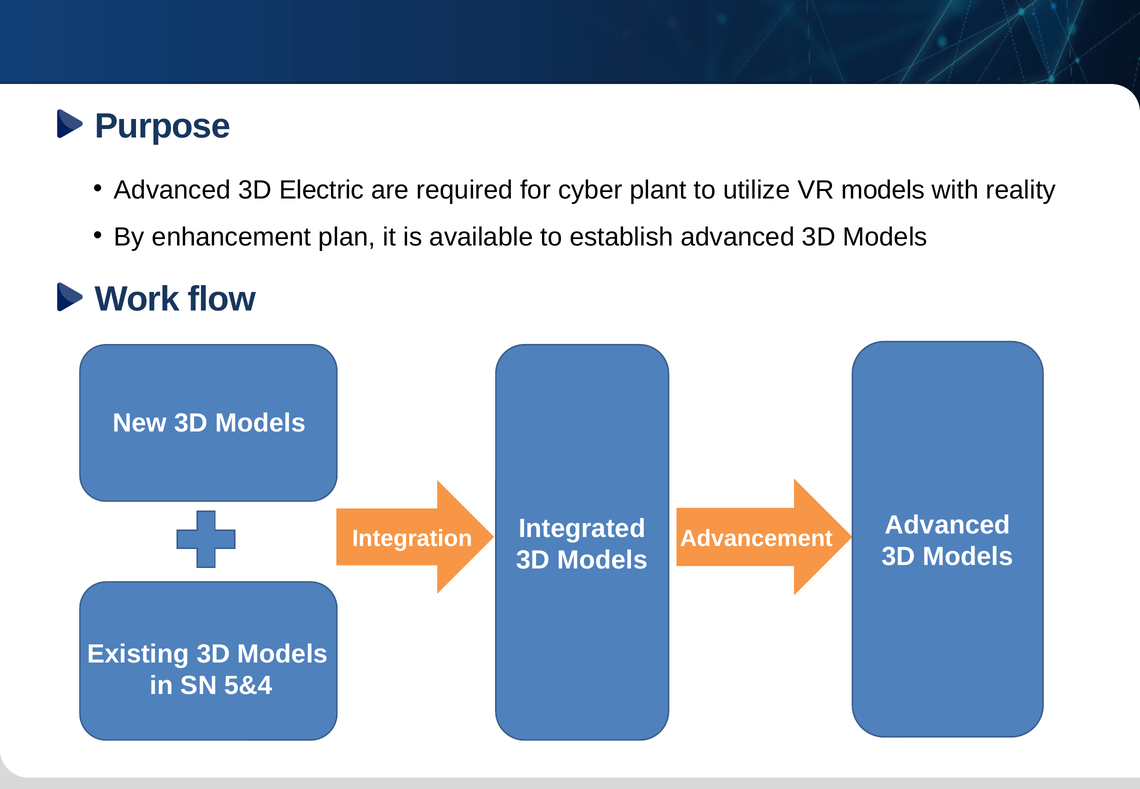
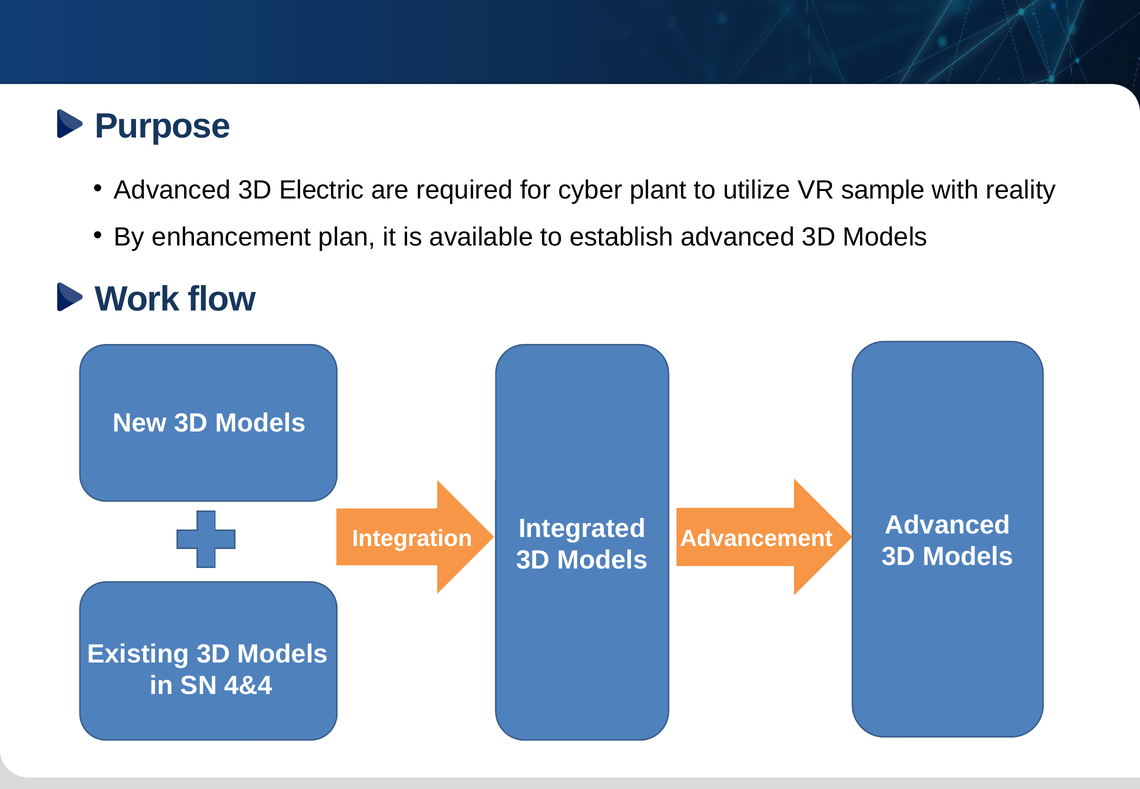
VR models: models -> sample (883, 190)
5&4: 5&4 -> 4&4 (248, 686)
